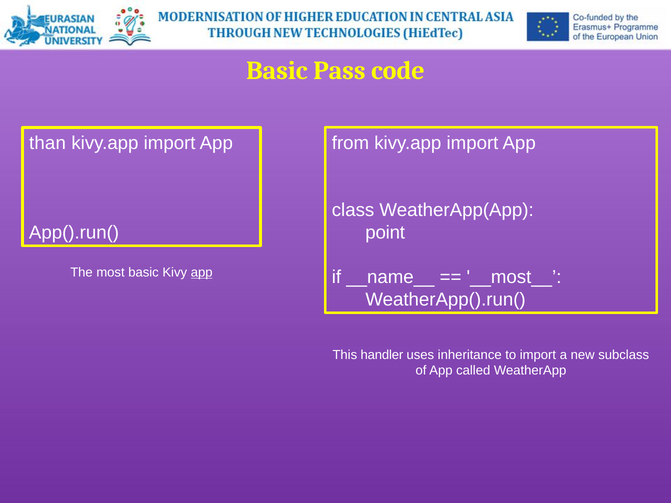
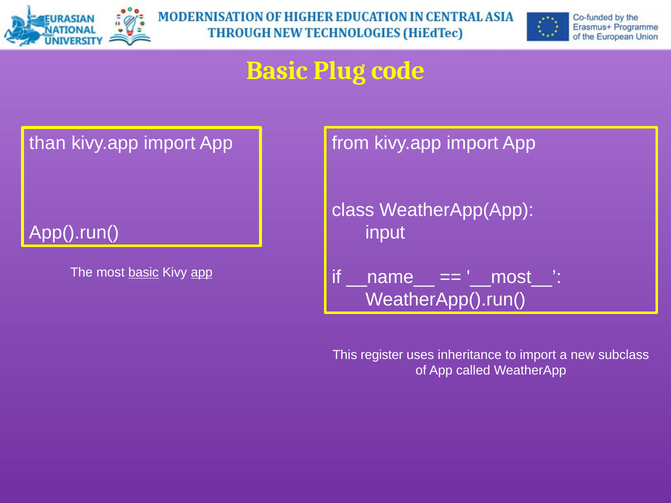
Pass: Pass -> Plug (339, 71)
point: point -> input (385, 233)
basic underline: none -> present (144, 273)
handler: handler -> register (382, 355)
